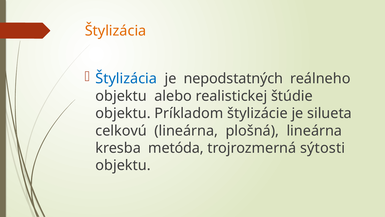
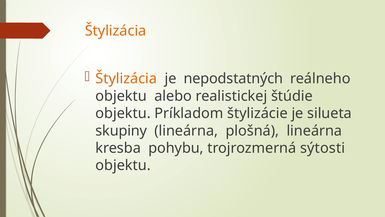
Štylizácia colour: blue -> orange (126, 78)
celkovú: celkovú -> skupiny (121, 130)
metóda: metóda -> pohybu (176, 148)
